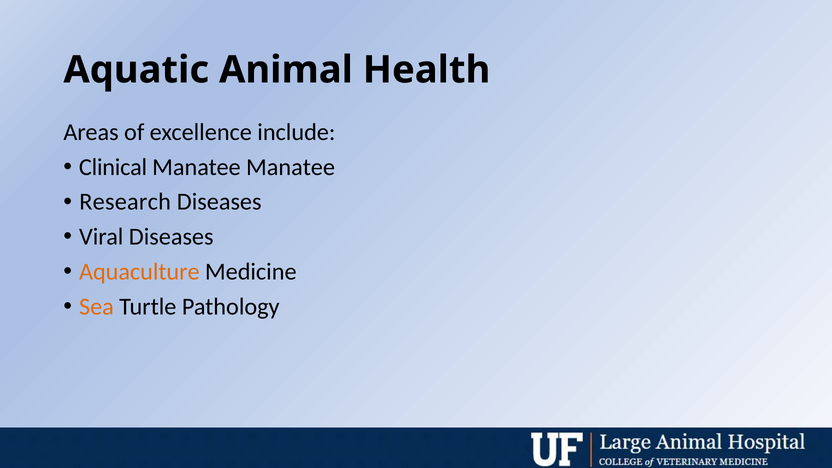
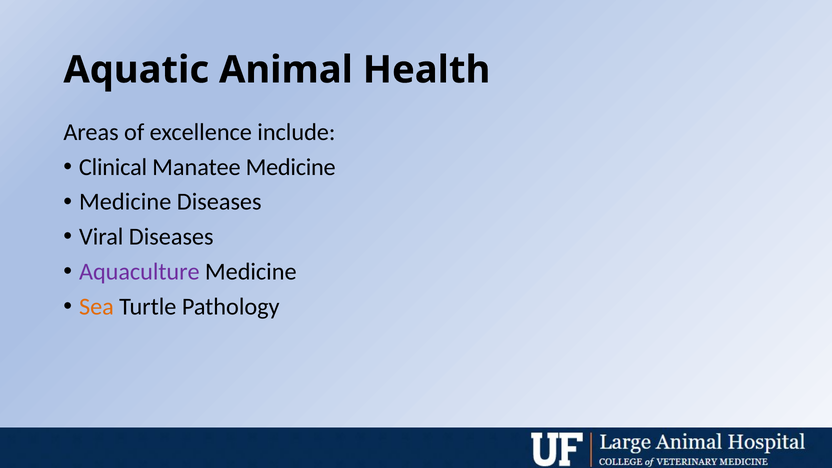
Manatee Manatee: Manatee -> Medicine (291, 167)
Research: Research -> Medicine (125, 202)
Aquaculture colour: orange -> purple (139, 272)
